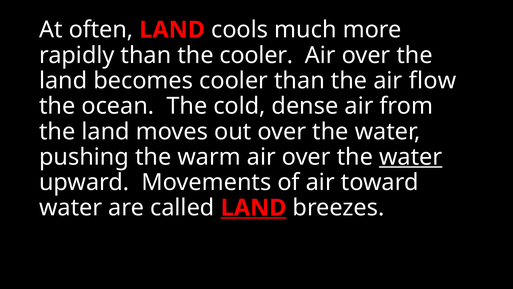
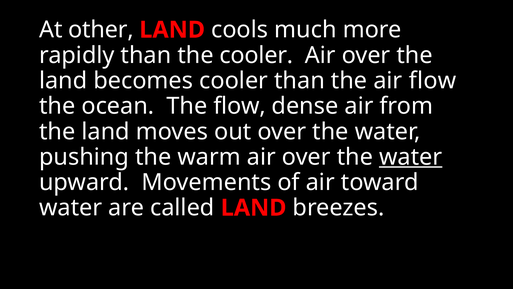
often: often -> other (101, 30)
The cold: cold -> flow (240, 106)
LAND underline: present -> none (254, 208)
